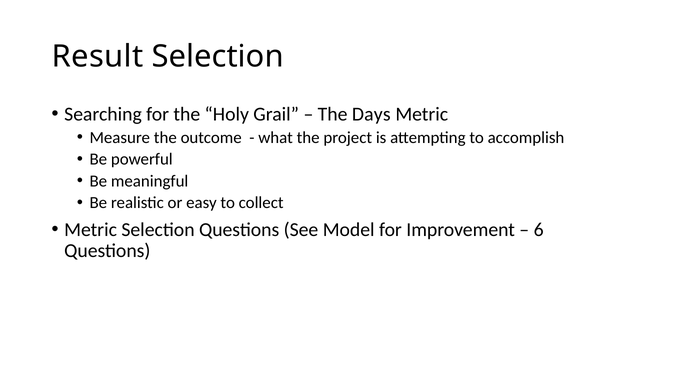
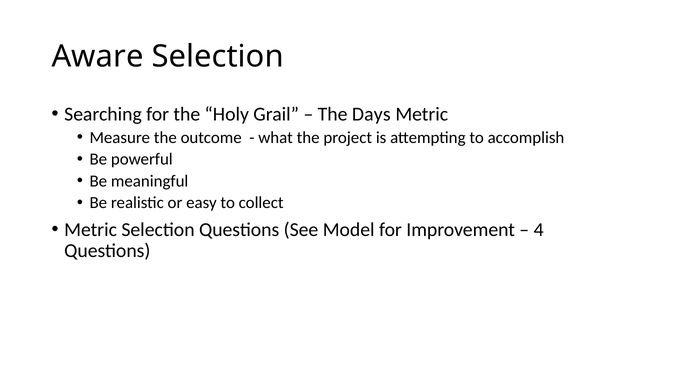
Result: Result -> Aware (98, 57)
6: 6 -> 4 (539, 230)
